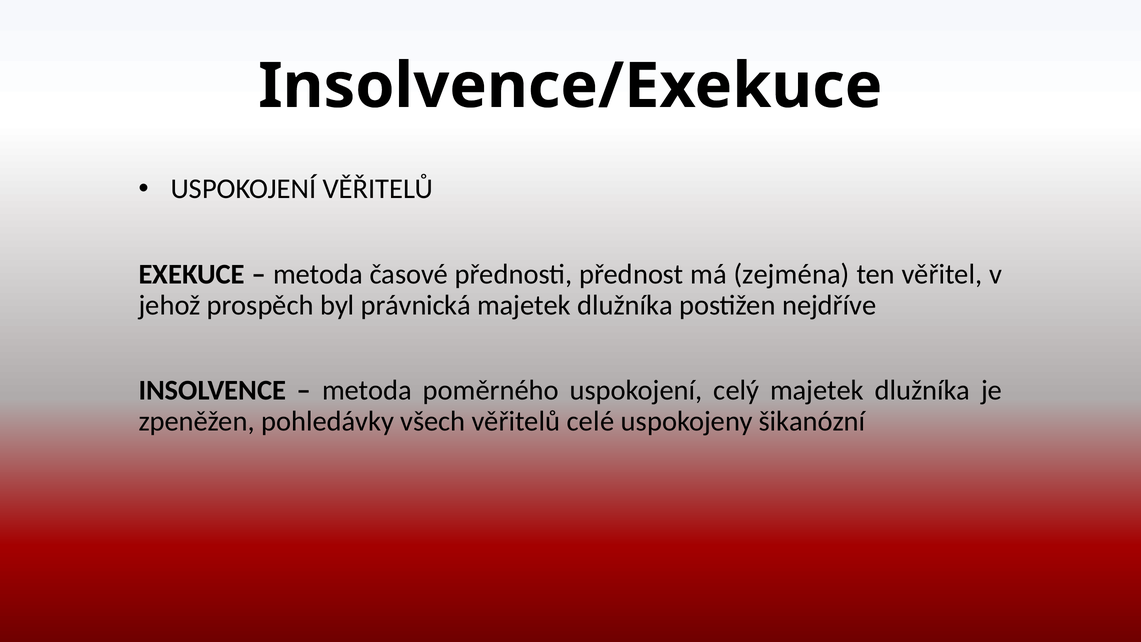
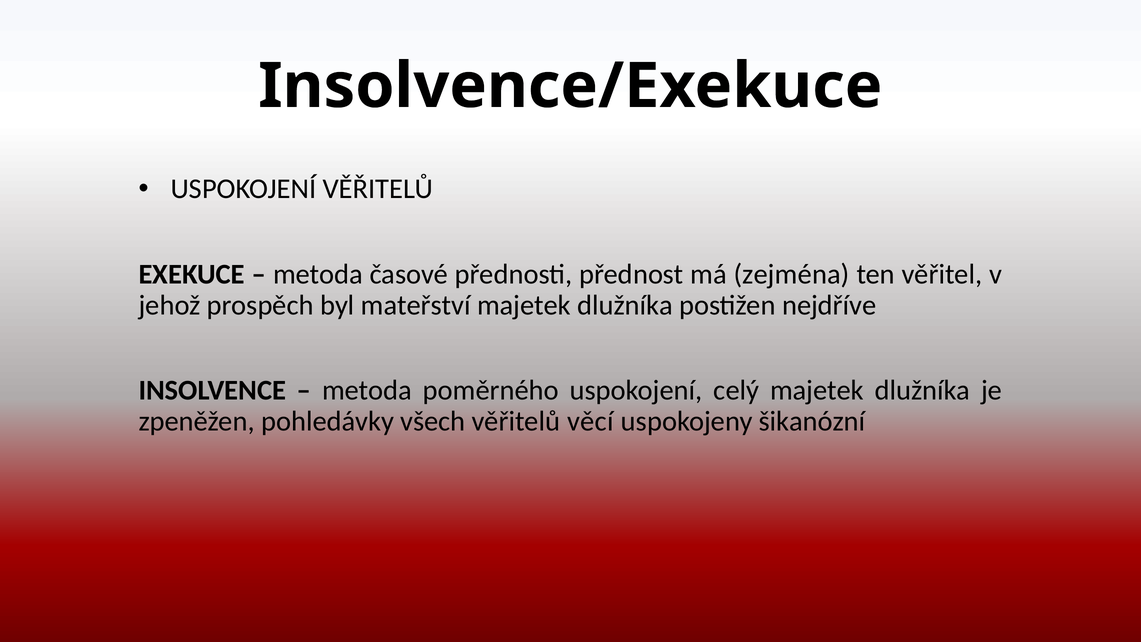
právnická: právnická -> mateřství (416, 305)
celé: celé -> věcí (590, 421)
